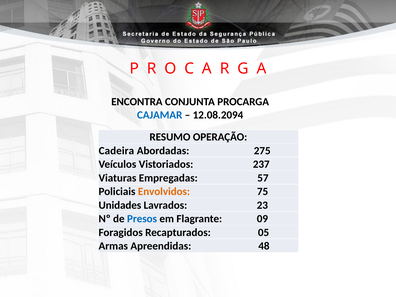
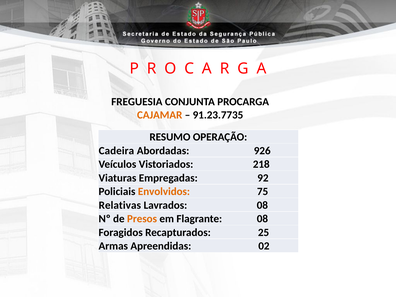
ENCONTRA: ENCONTRA -> FREGUESIA (137, 102)
CAJAMAR colour: blue -> orange (160, 115)
12.08.2094: 12.08.2094 -> 91.23.7735 (218, 115)
275: 275 -> 926 (262, 151)
237: 237 -> 218 (261, 164)
57: 57 -> 92 (263, 178)
Unidades: Unidades -> Relativas (120, 205)
Lavrados 23: 23 -> 08 (262, 205)
Presos colour: blue -> orange (142, 219)
Flagrante 09: 09 -> 08 (262, 219)
05: 05 -> 25 (264, 232)
48: 48 -> 02 (264, 246)
